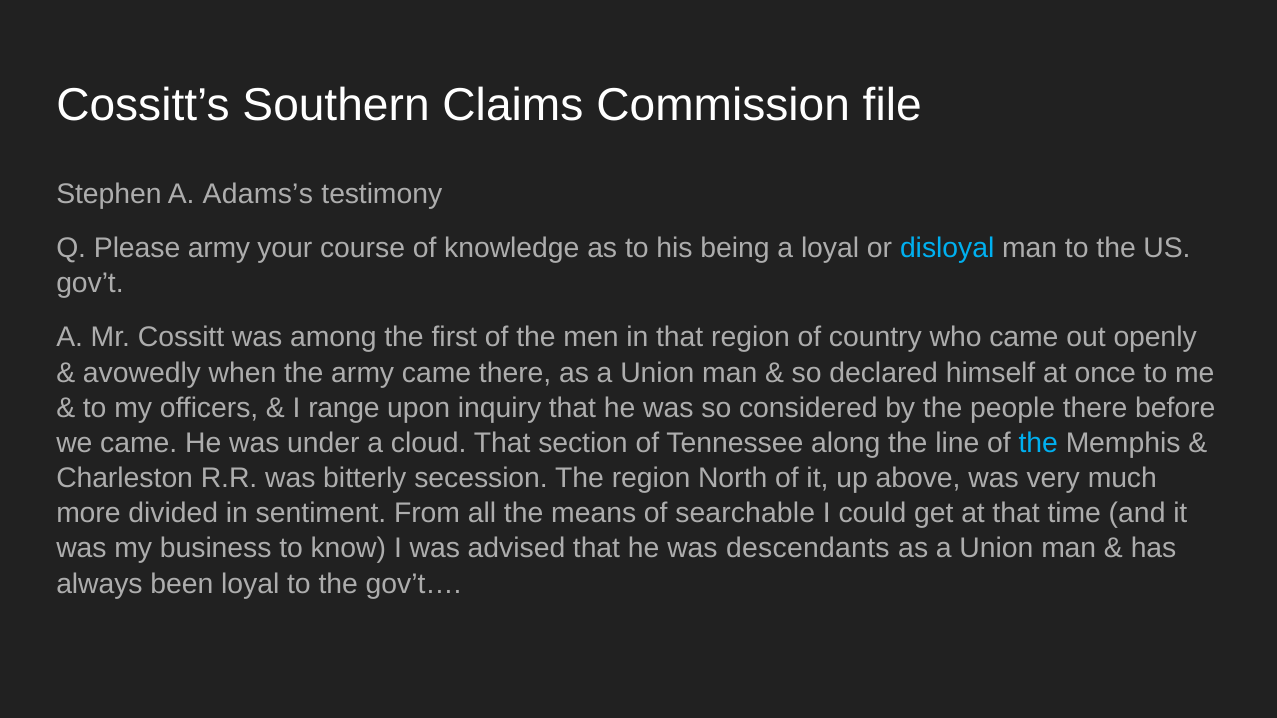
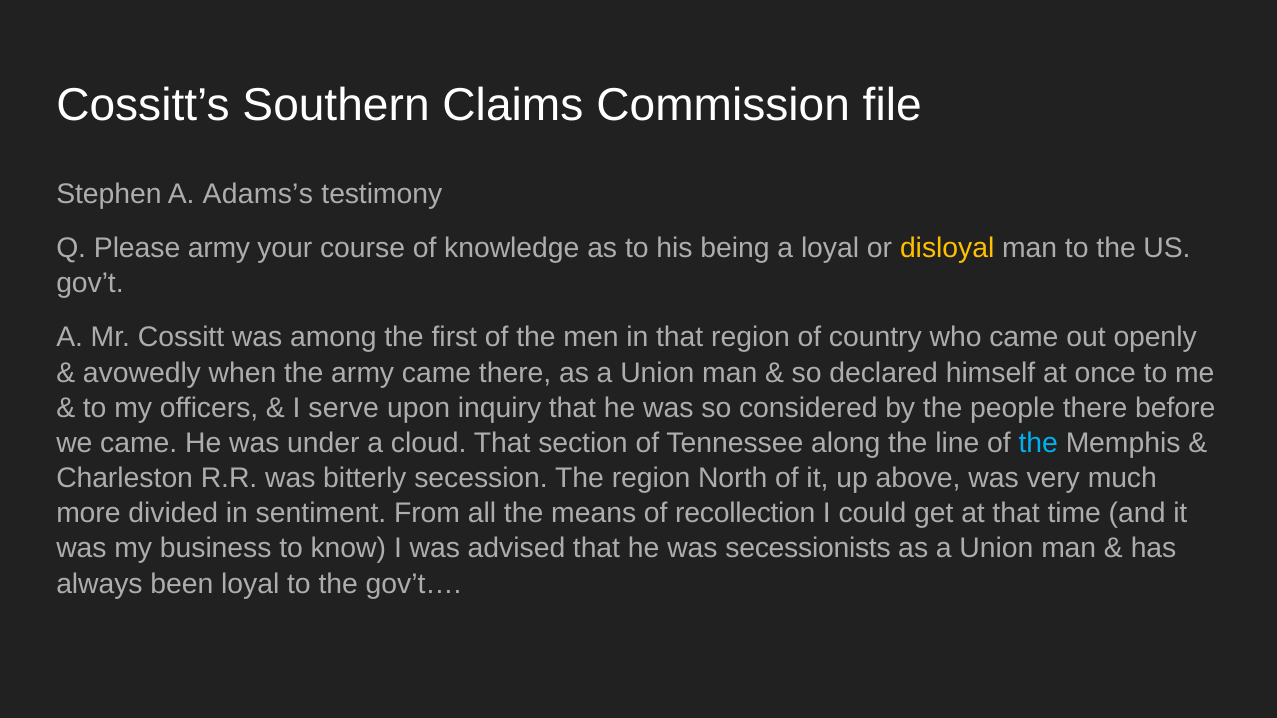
disloyal colour: light blue -> yellow (947, 248)
range: range -> serve (344, 408)
searchable: searchable -> recollection (745, 514)
descendants: descendants -> secessionists (808, 549)
